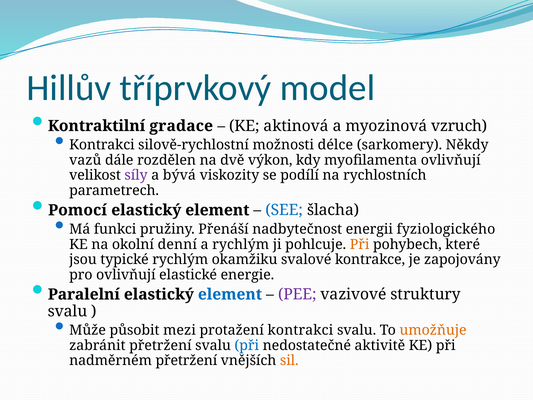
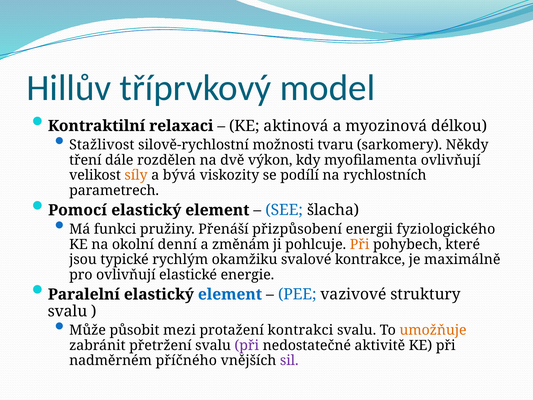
gradace: gradace -> relaxaci (181, 126)
vzruch: vzruch -> délkou (459, 126)
Kontrakci: Kontrakci -> Stažlivost (102, 145)
délce: délce -> tvaru (335, 145)
vazů: vazů -> tření (85, 160)
síly colour: purple -> orange (136, 175)
nadbytečnost: nadbytečnost -> přizpůsobení (297, 229)
a rychlým: rychlým -> změnám (241, 244)
zapojovány: zapojovány -> maximálně (462, 259)
PEE colour: purple -> blue (297, 294)
při colour: blue -> purple (247, 345)
nadměrném přetržení: přetržení -> příčného (186, 360)
sil colour: orange -> purple (289, 360)
